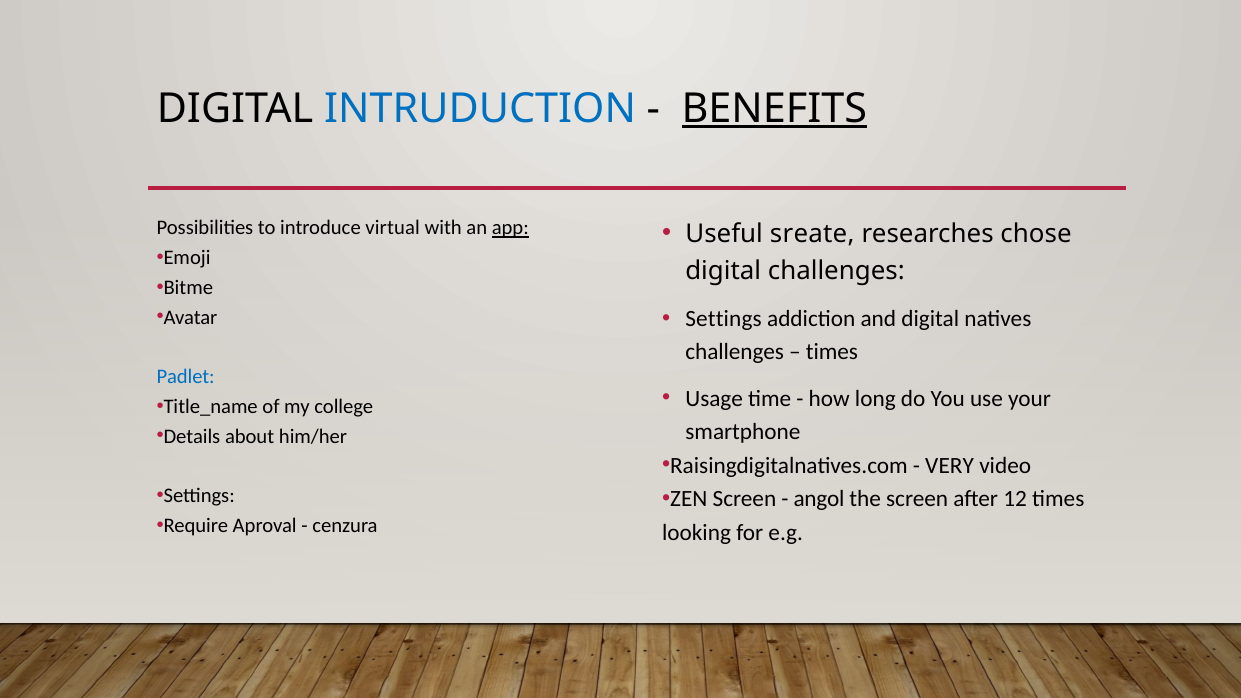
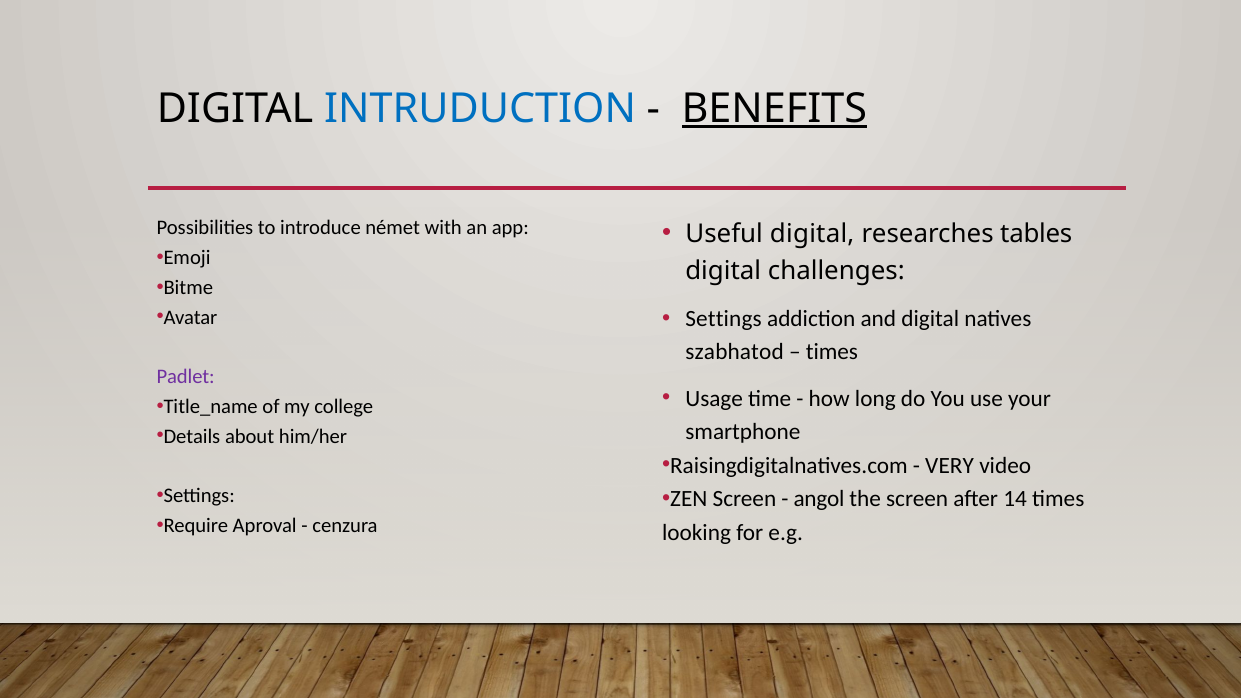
virtual: virtual -> német (393, 228)
app underline: present -> none (510, 228)
Useful sreate: sreate -> digital (812, 234)
chose: chose -> tables (1036, 234)
challenges: challenges -> szabhatod (735, 352)
Padlet colour: blue -> purple (186, 377)
12: 12 -> 14 (1015, 499)
